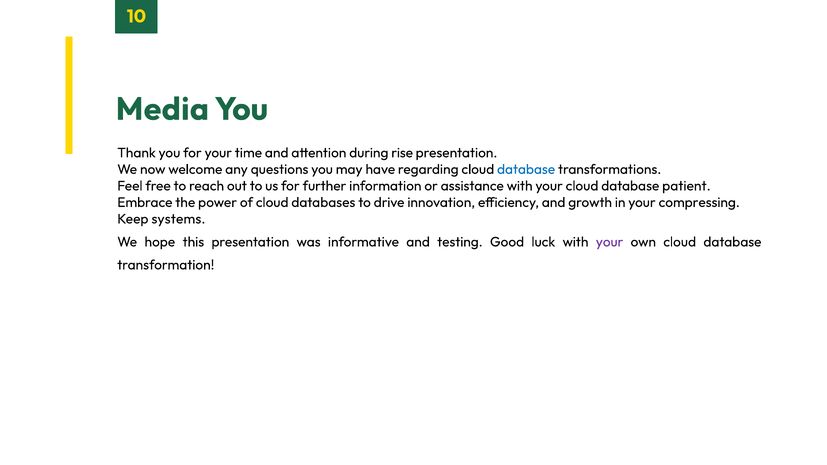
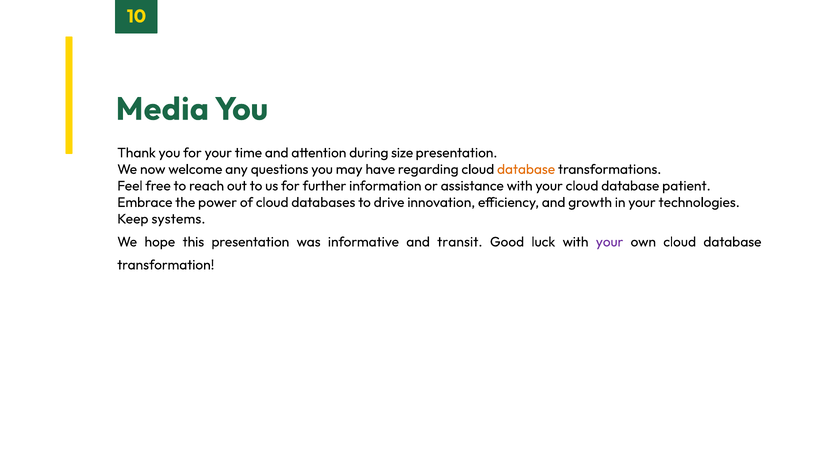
rise: rise -> size (402, 153)
database colour: blue -> orange (526, 169)
compressing: compressing -> technologies (699, 202)
testing: testing -> transit (460, 242)
